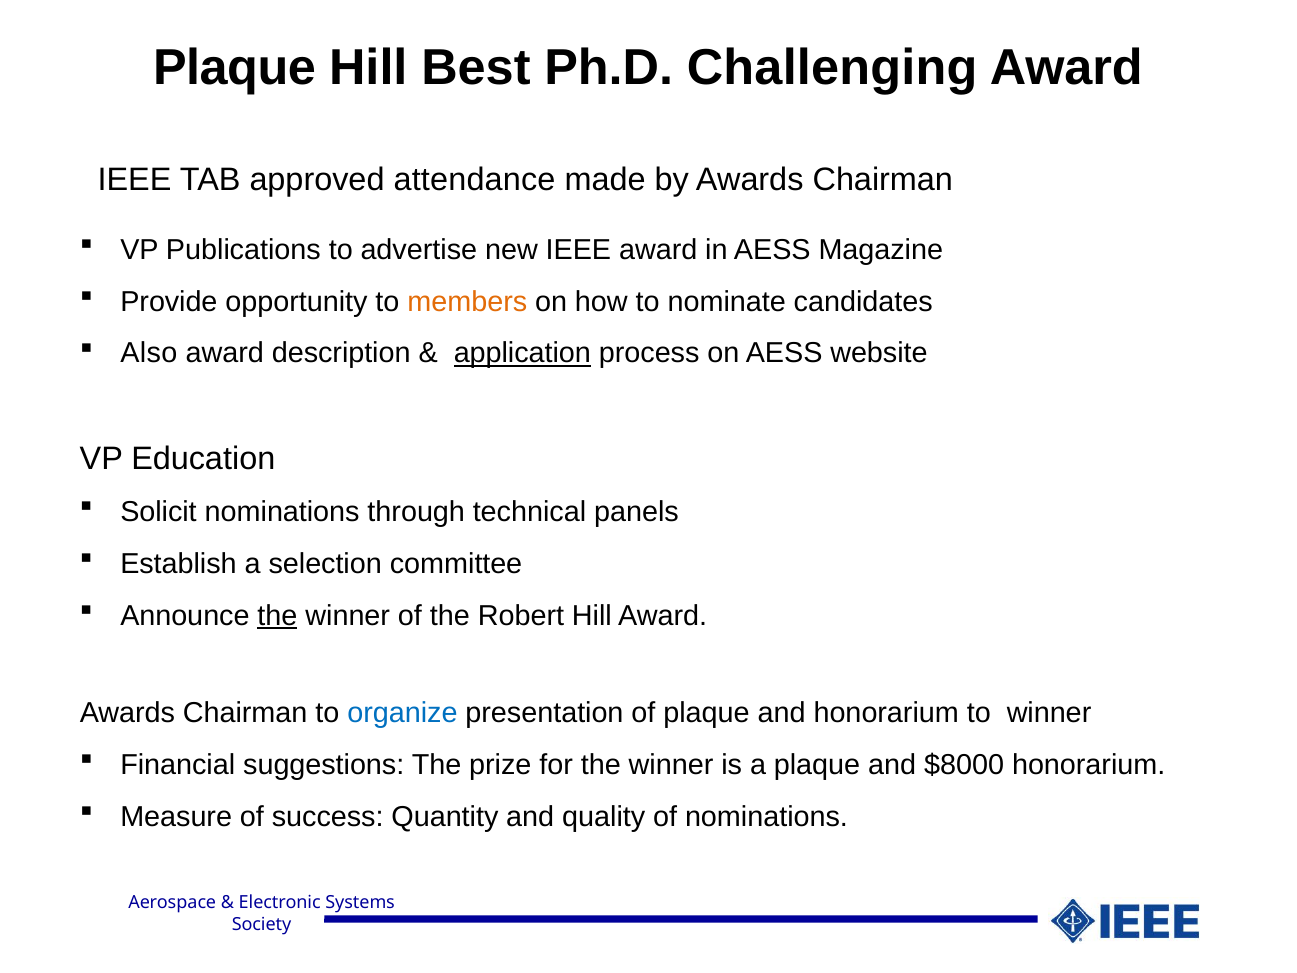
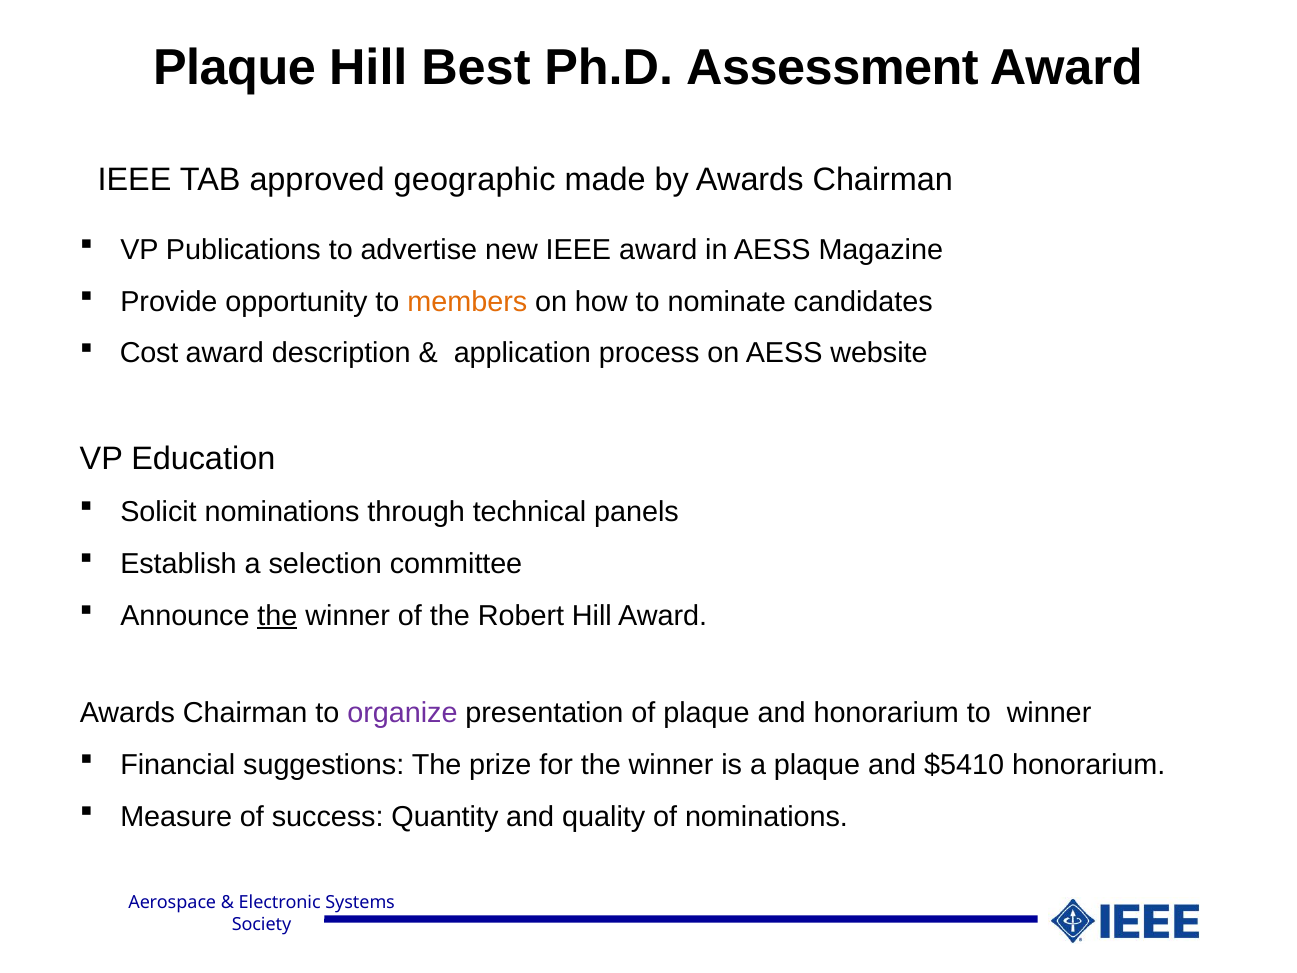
Challenging: Challenging -> Assessment (832, 68)
attendance: attendance -> geographic (475, 179)
Also: Also -> Cost (149, 353)
application underline: present -> none (522, 353)
organize colour: blue -> purple (402, 713)
$8000: $8000 -> $5410 (964, 765)
